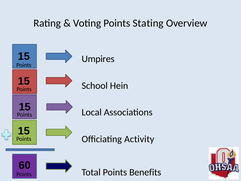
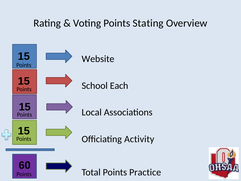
Umpires: Umpires -> Website (98, 59)
Hein: Hein -> Each (119, 86)
Benefits: Benefits -> Practice (145, 172)
